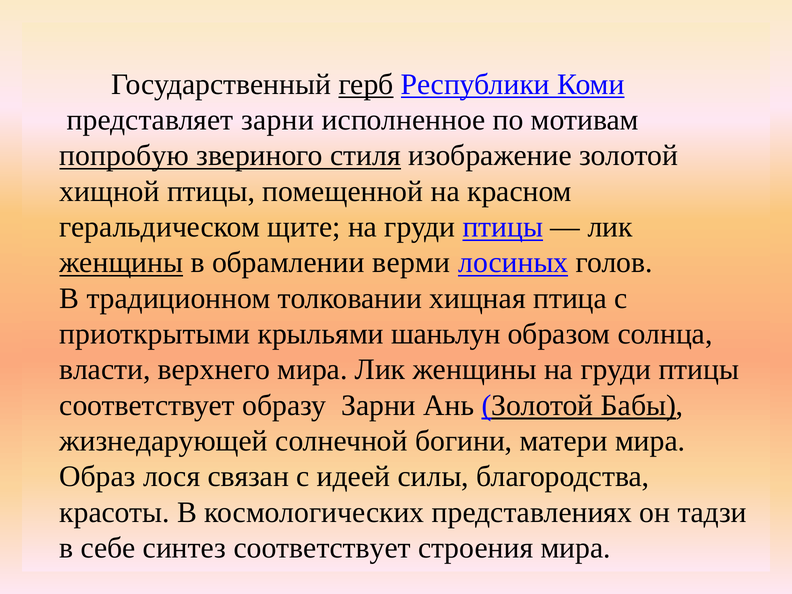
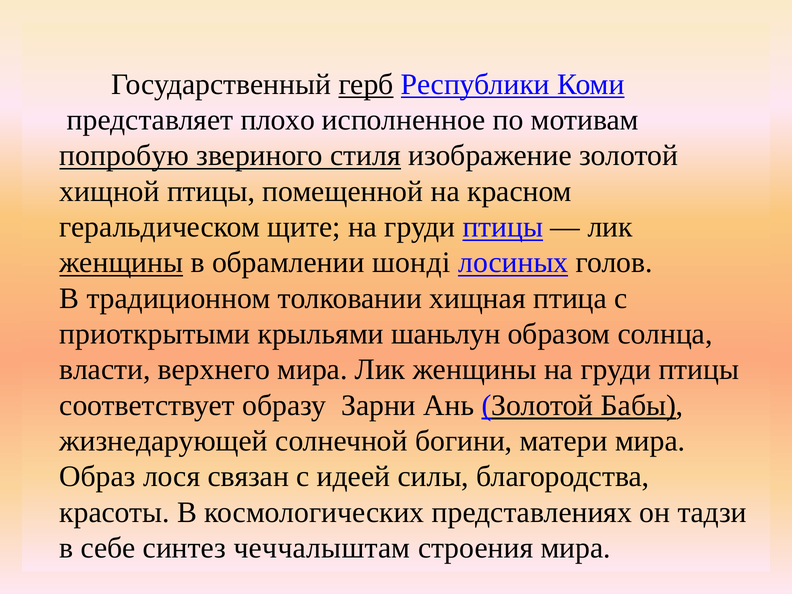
представляет зарни: зарни -> плохо (278, 120)
верми: верми -> шондi (411, 263)
синтез соответствует: соответствует -> чеччалыштам (322, 548)
